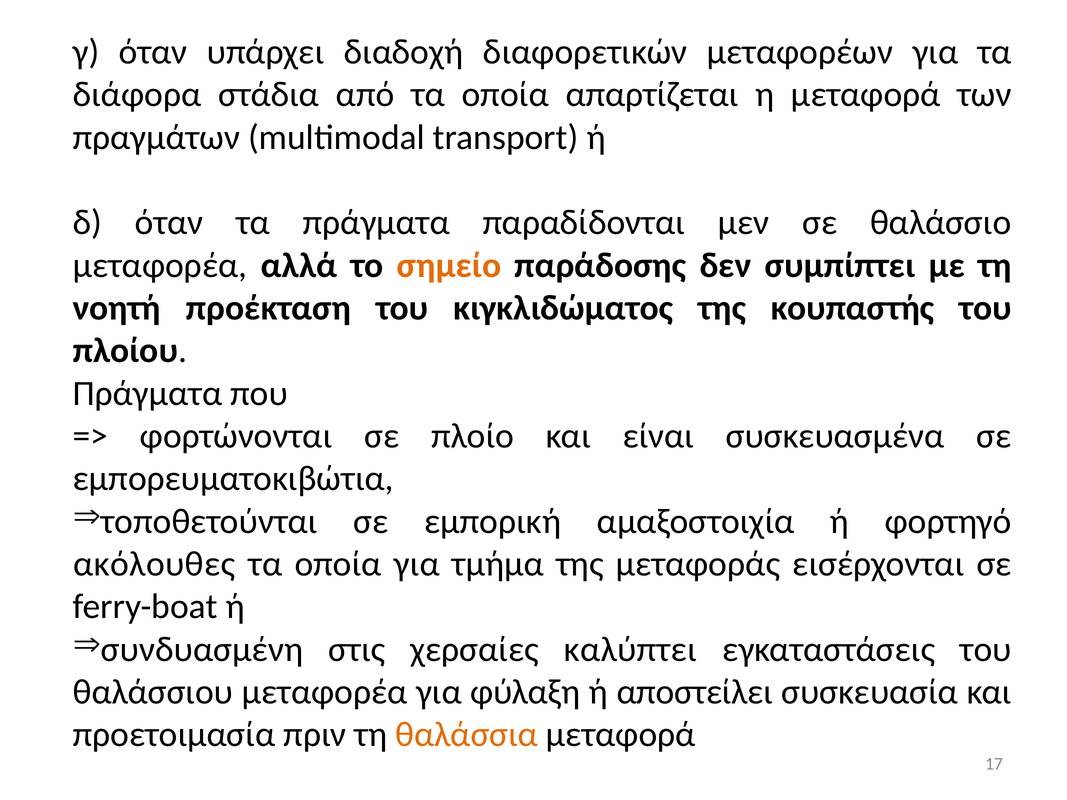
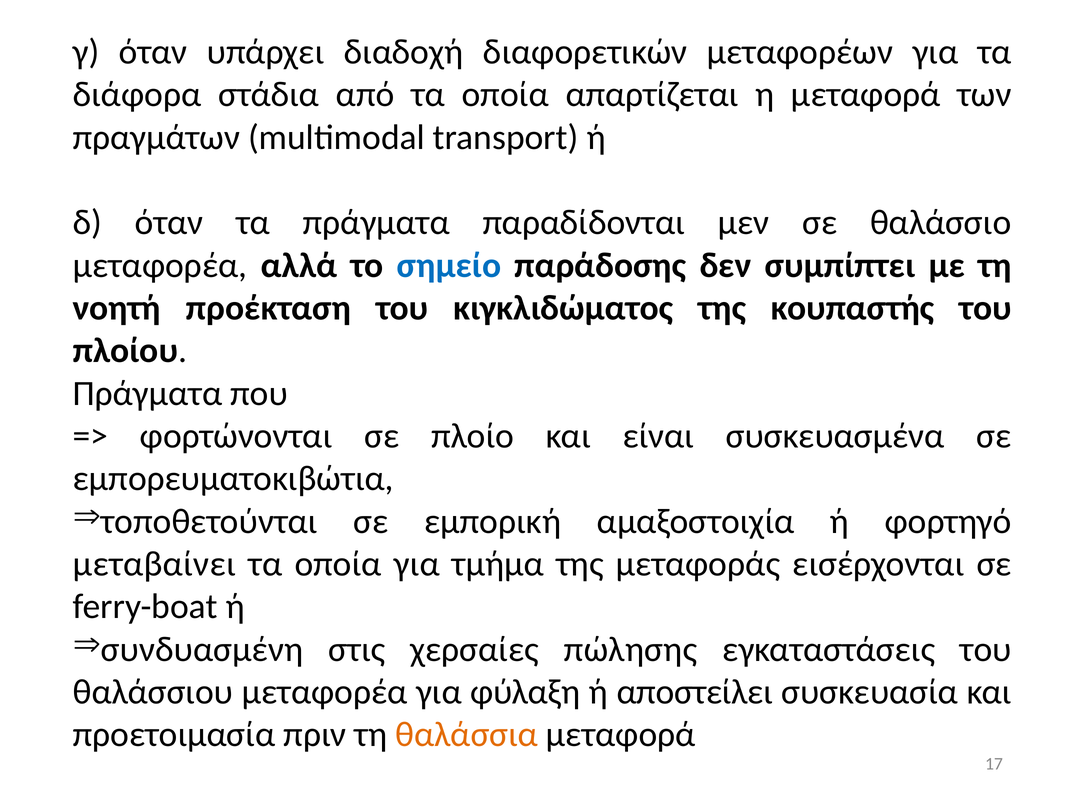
σημείο colour: orange -> blue (449, 265)
ακόλουθες: ακόλουθες -> μεταβαίνει (154, 564)
καλύπτει: καλύπτει -> πώλησης (631, 650)
